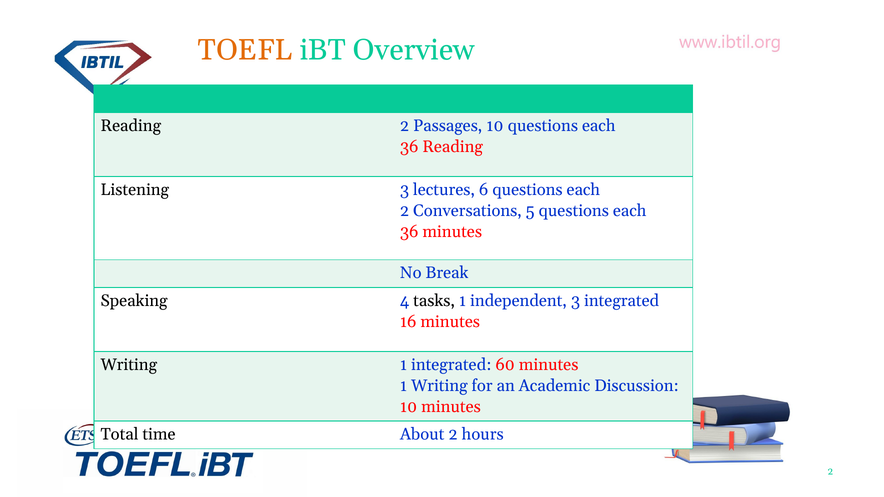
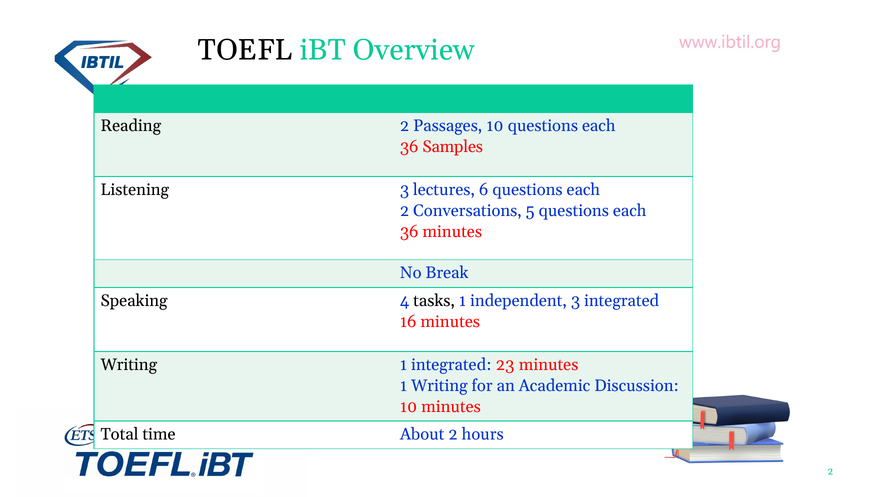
TOEFL colour: orange -> black (245, 50)
36 Reading: Reading -> Samples (453, 147)
60: 60 -> 23 (505, 365)
